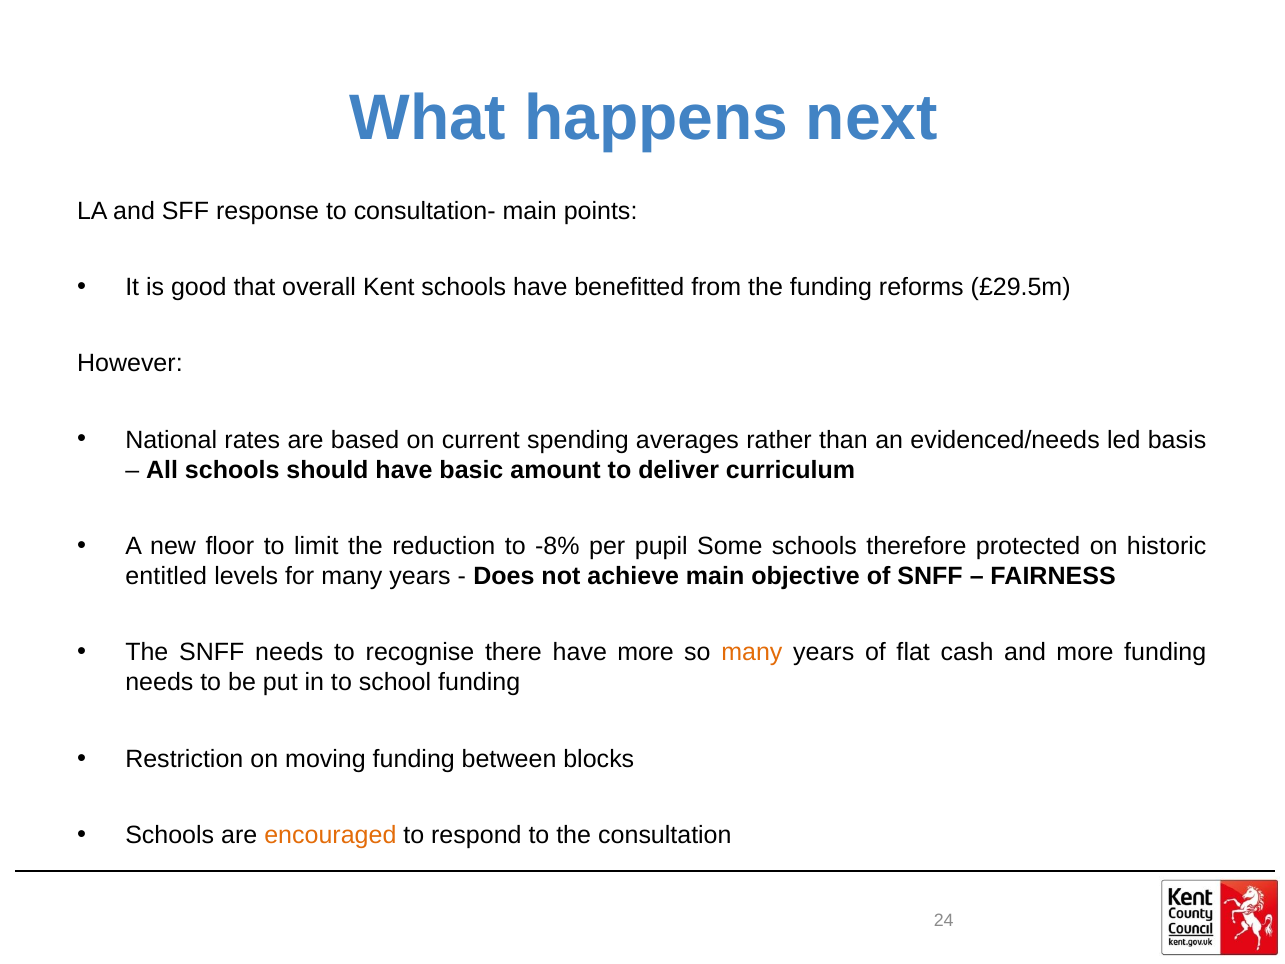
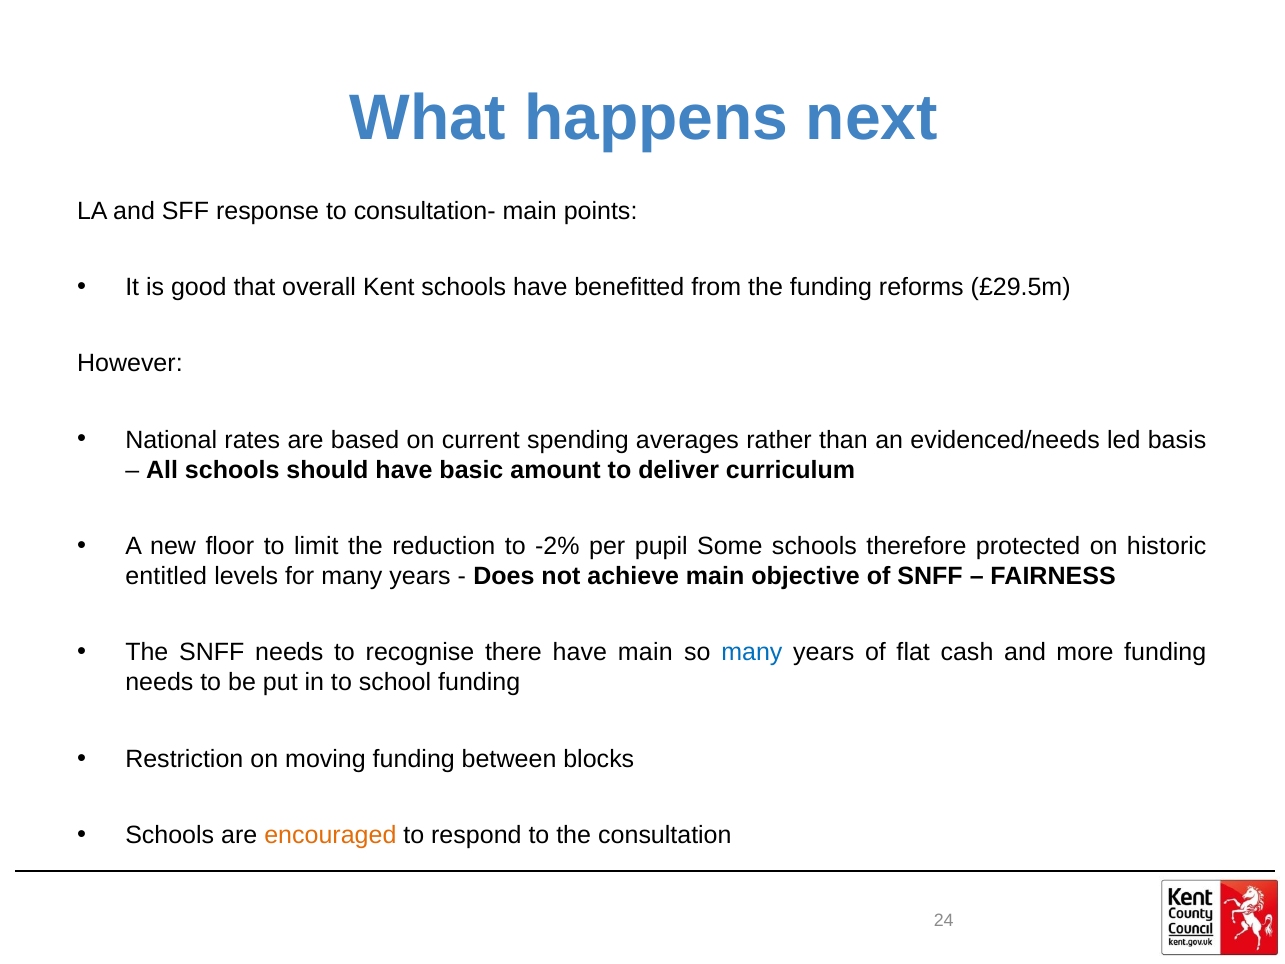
-8%: -8% -> -2% (557, 546)
have more: more -> main (645, 652)
many colour: orange -> blue (752, 652)
